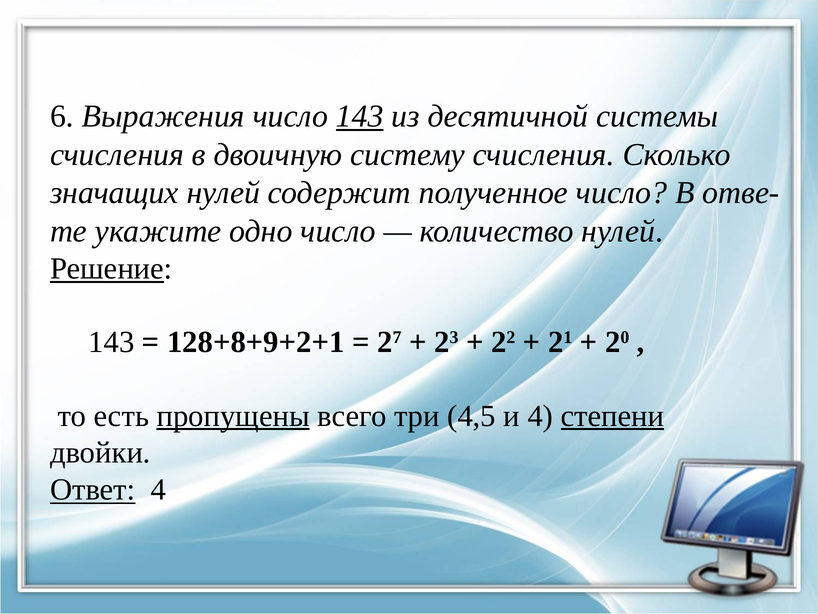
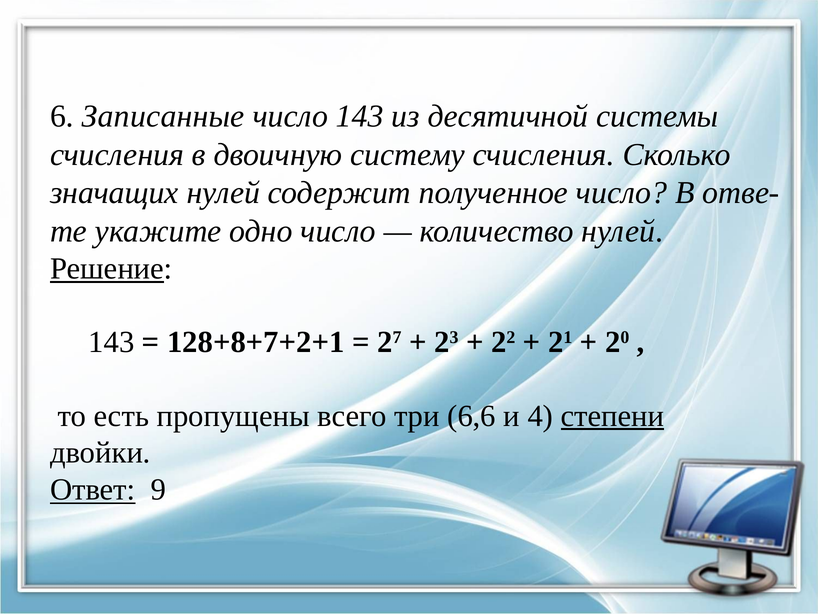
Выражения: Выражения -> Записанные (163, 116)
143 underline: present -> none (360, 116)
128+8+9+2+1: 128+8+9+2+1 -> 128+8+7+2+1 (256, 342)
пропущены underline: present -> none (233, 416)
4,5: 4,5 -> 6,6 (472, 416)
Ответ 4: 4 -> 9 (158, 489)
